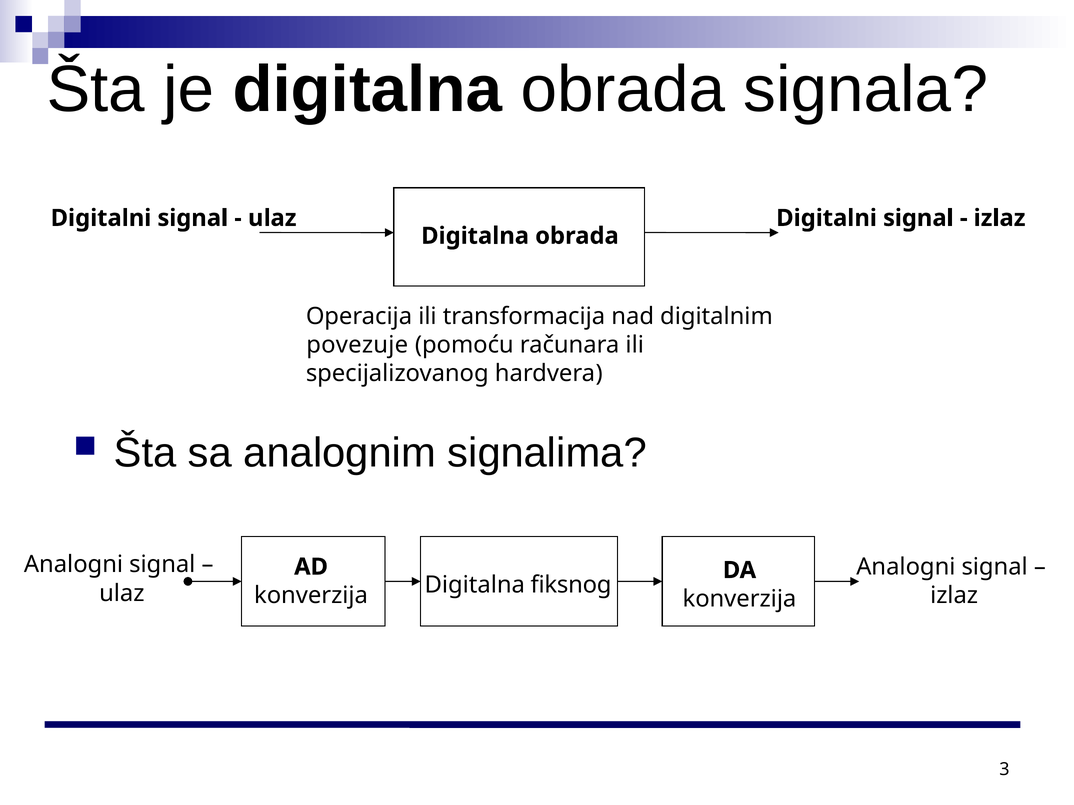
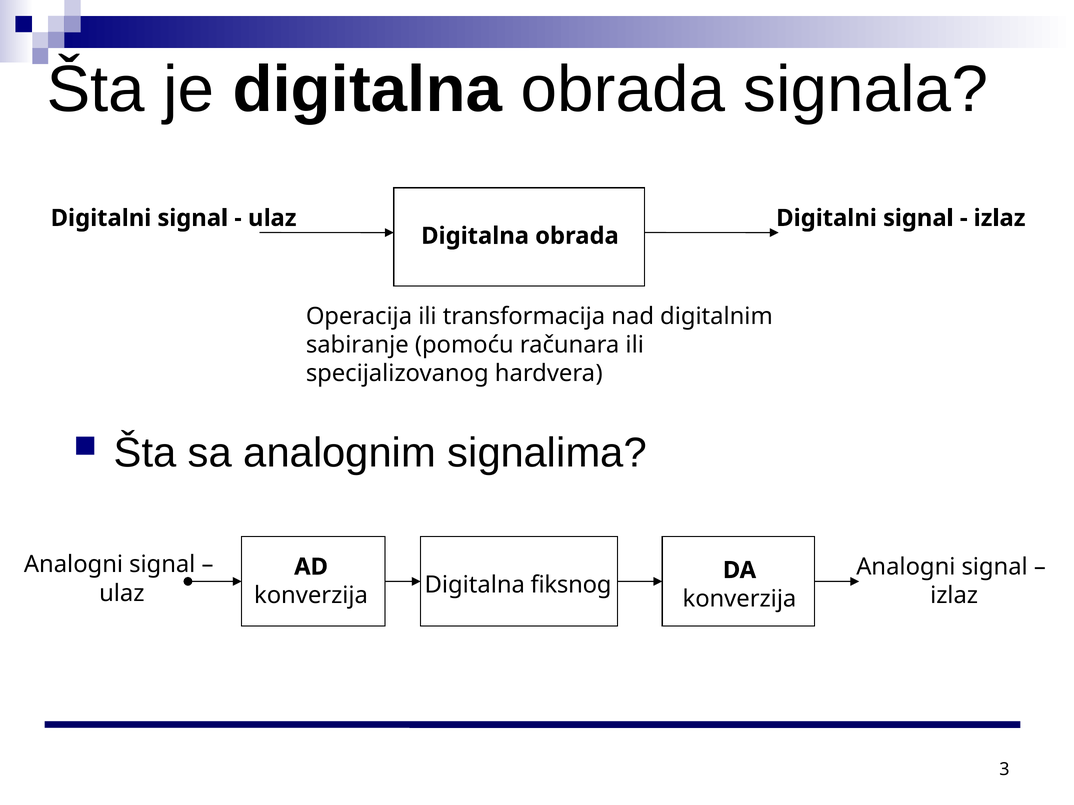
povezuje: povezuje -> sabiranje (357, 345)
